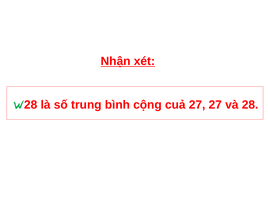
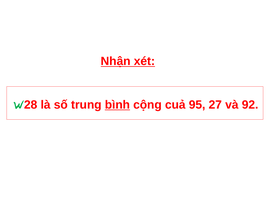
bình underline: none -> present (117, 105)
cuả 27: 27 -> 95 (197, 105)
và 28: 28 -> 92 (250, 105)
